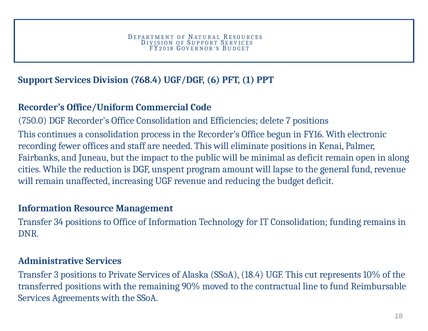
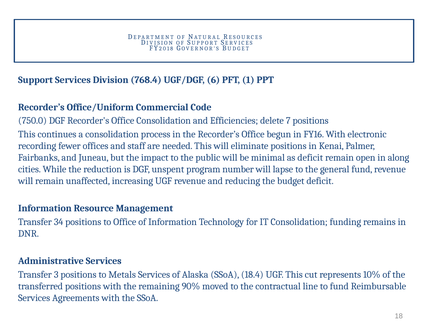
amount: amount -> number (238, 169)
Private: Private -> Metals (122, 274)
